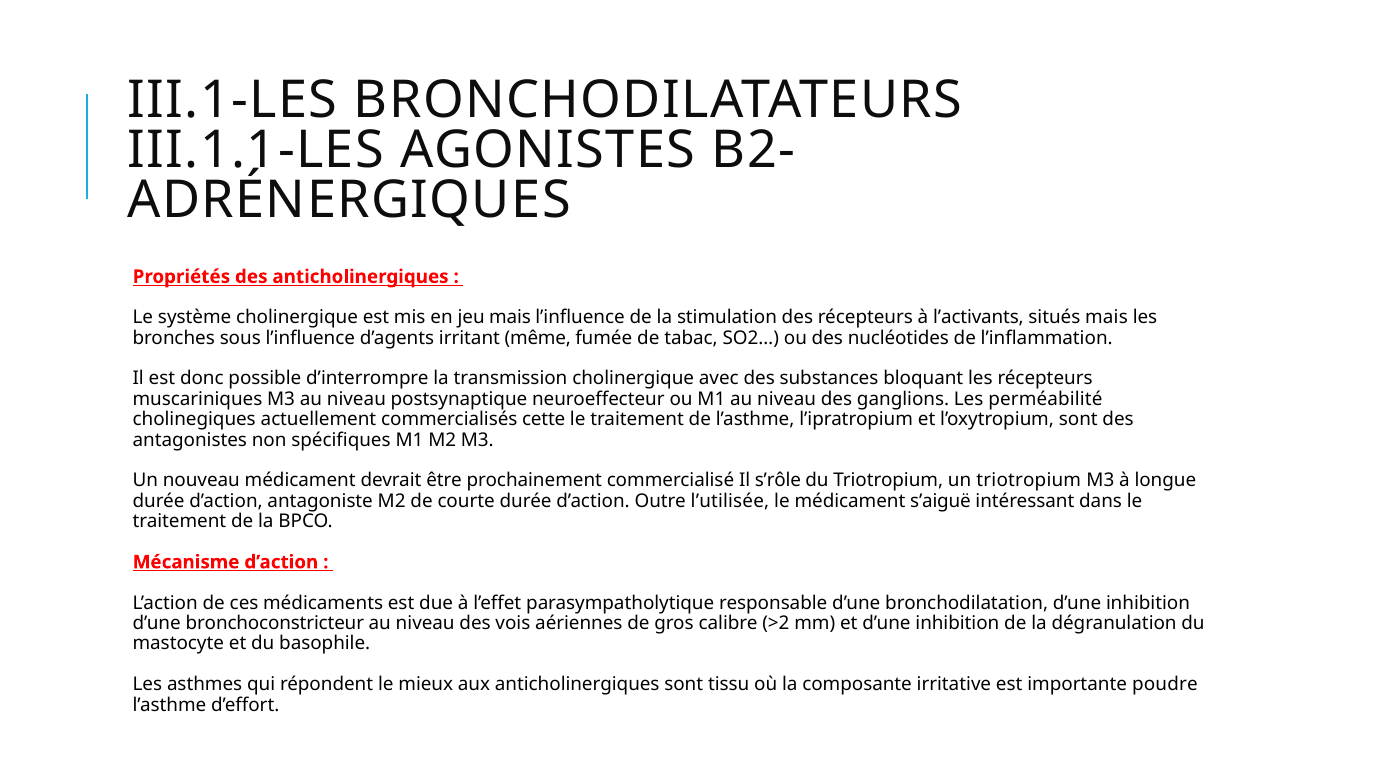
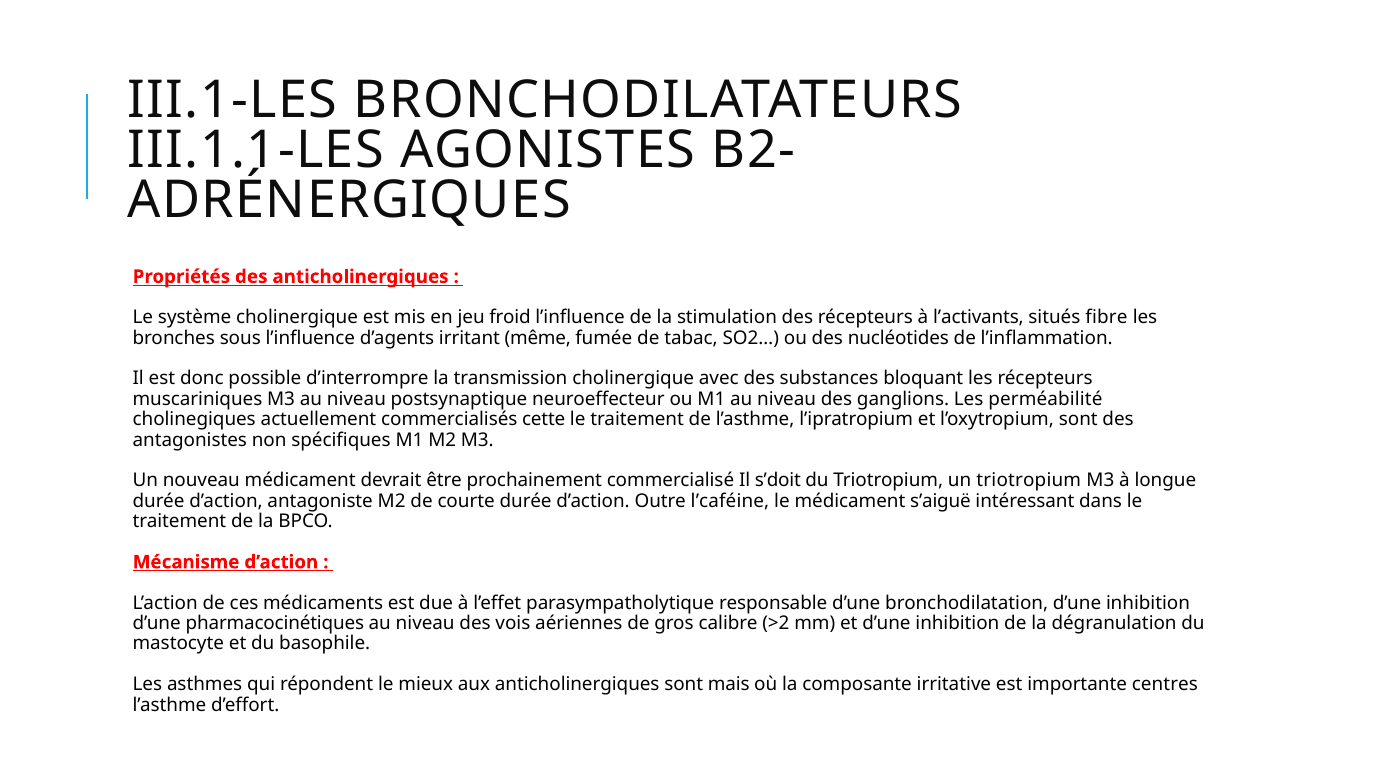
jeu mais: mais -> froid (510, 317)
situés mais: mais -> fibre (1106, 317)
s’rôle: s’rôle -> s’doit (778, 480)
l’utilisée: l’utilisée -> l’caféine (730, 501)
bronchoconstricteur: bronchoconstricteur -> pharmacocinétiques (275, 623)
tissu: tissu -> mais (729, 684)
poudre: poudre -> centres (1165, 684)
